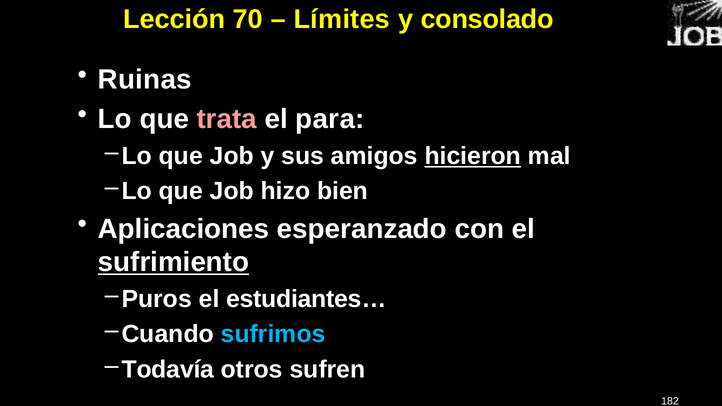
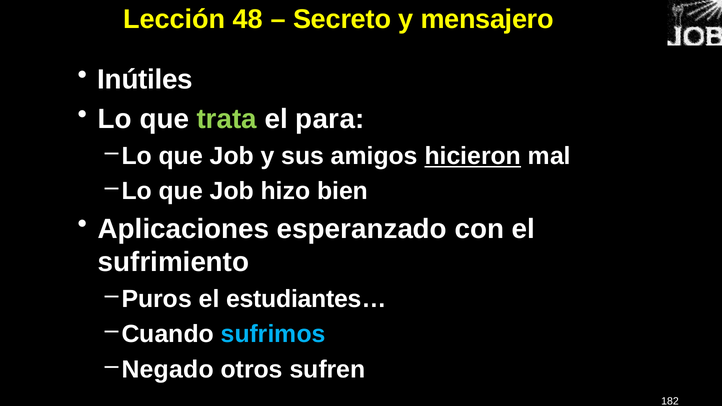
70: 70 -> 48 (248, 19)
Límites: Límites -> Secreto (342, 19)
consolado: consolado -> mensajero (487, 19)
Ruinas: Ruinas -> Inútiles (145, 80)
trata colour: pink -> light green (227, 119)
sufrimiento underline: present -> none (174, 262)
Todavía: Todavía -> Negado (168, 369)
